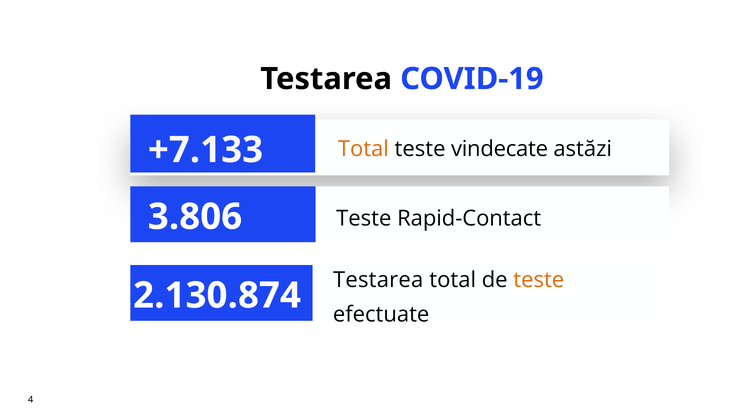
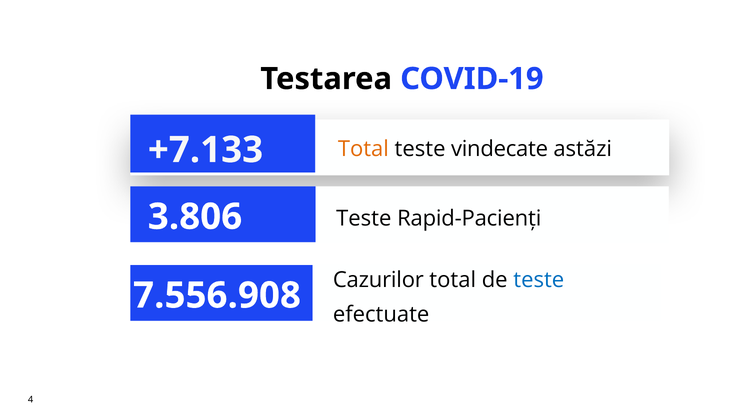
Rapid-Contact: Rapid-Contact -> Rapid-Pacienți (469, 219)
Testarea: Testarea -> Cazurilor (378, 280)
teste colour: orange -> blue (539, 280)
2.130.874: 2.130.874 -> 7.556.908 (217, 296)
